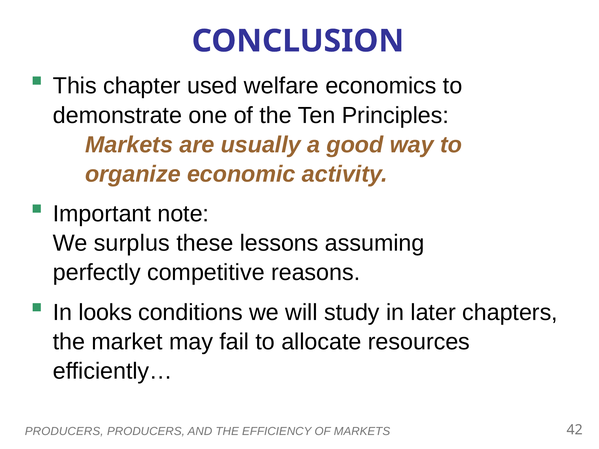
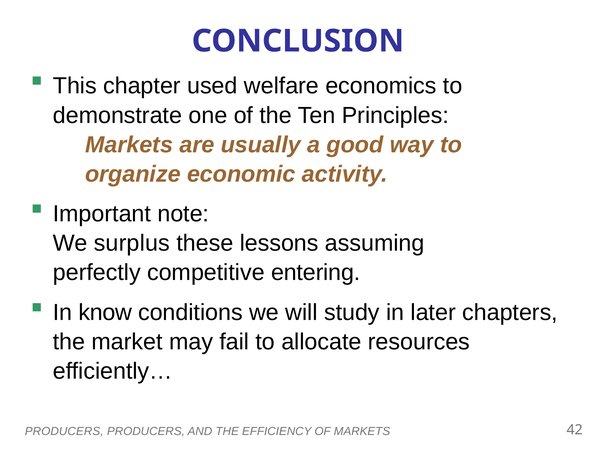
reasons: reasons -> entering (316, 273)
looks: looks -> know (105, 313)
